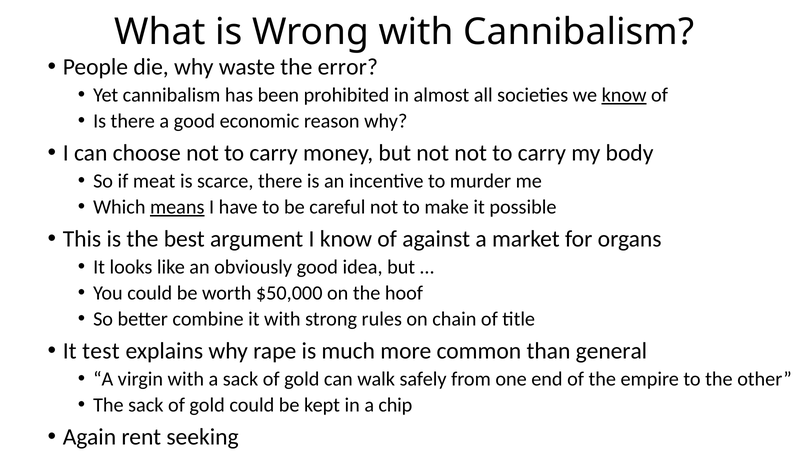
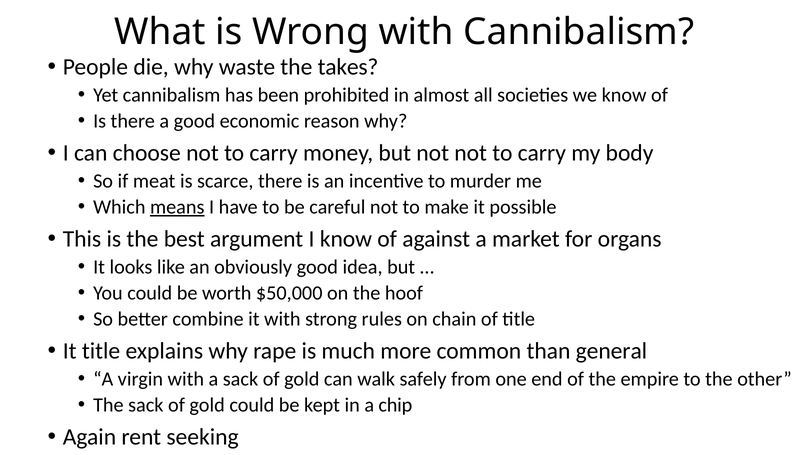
error: error -> takes (348, 67)
know underline: present -> none (624, 95)
It test: test -> title (101, 351)
